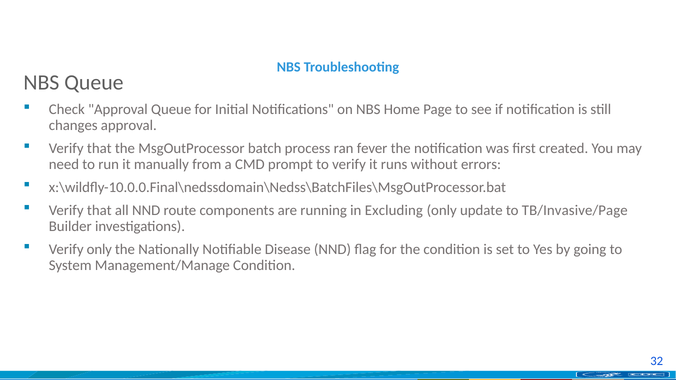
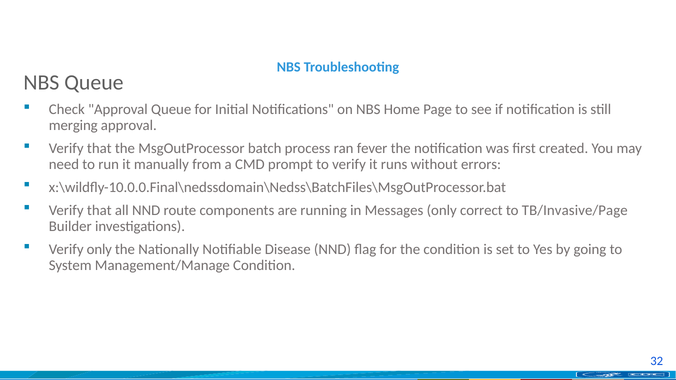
changes: changes -> merging (73, 125)
Excluding: Excluding -> Messages (394, 210)
update: update -> correct (481, 210)
